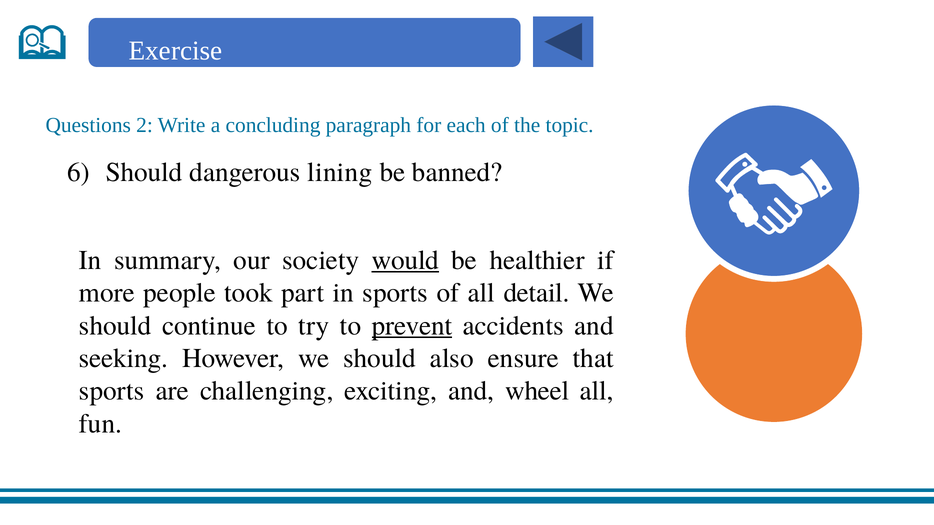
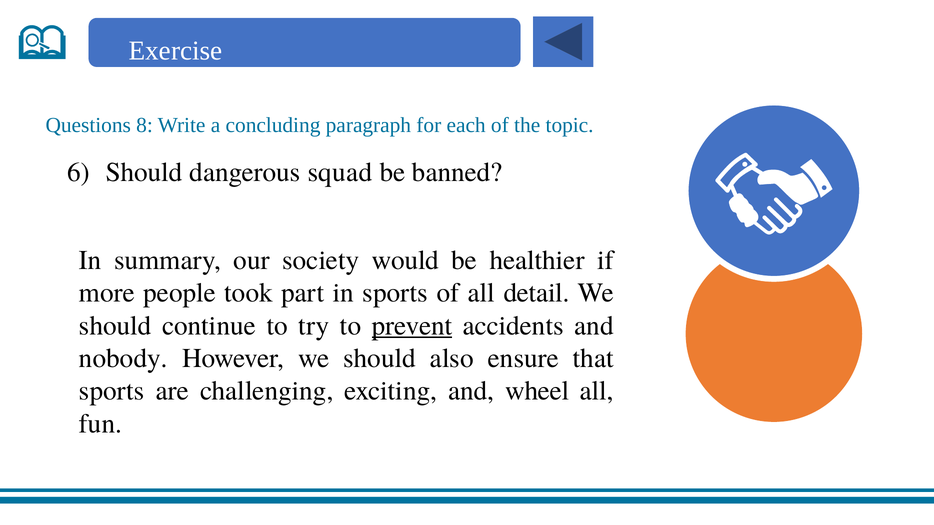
2: 2 -> 8 (144, 125)
lining: lining -> squad (340, 172)
would underline: present -> none (405, 260)
seeking: seeking -> nobody (123, 358)
